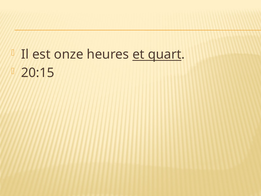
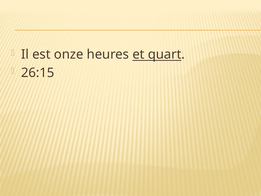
20:15: 20:15 -> 26:15 (38, 73)
